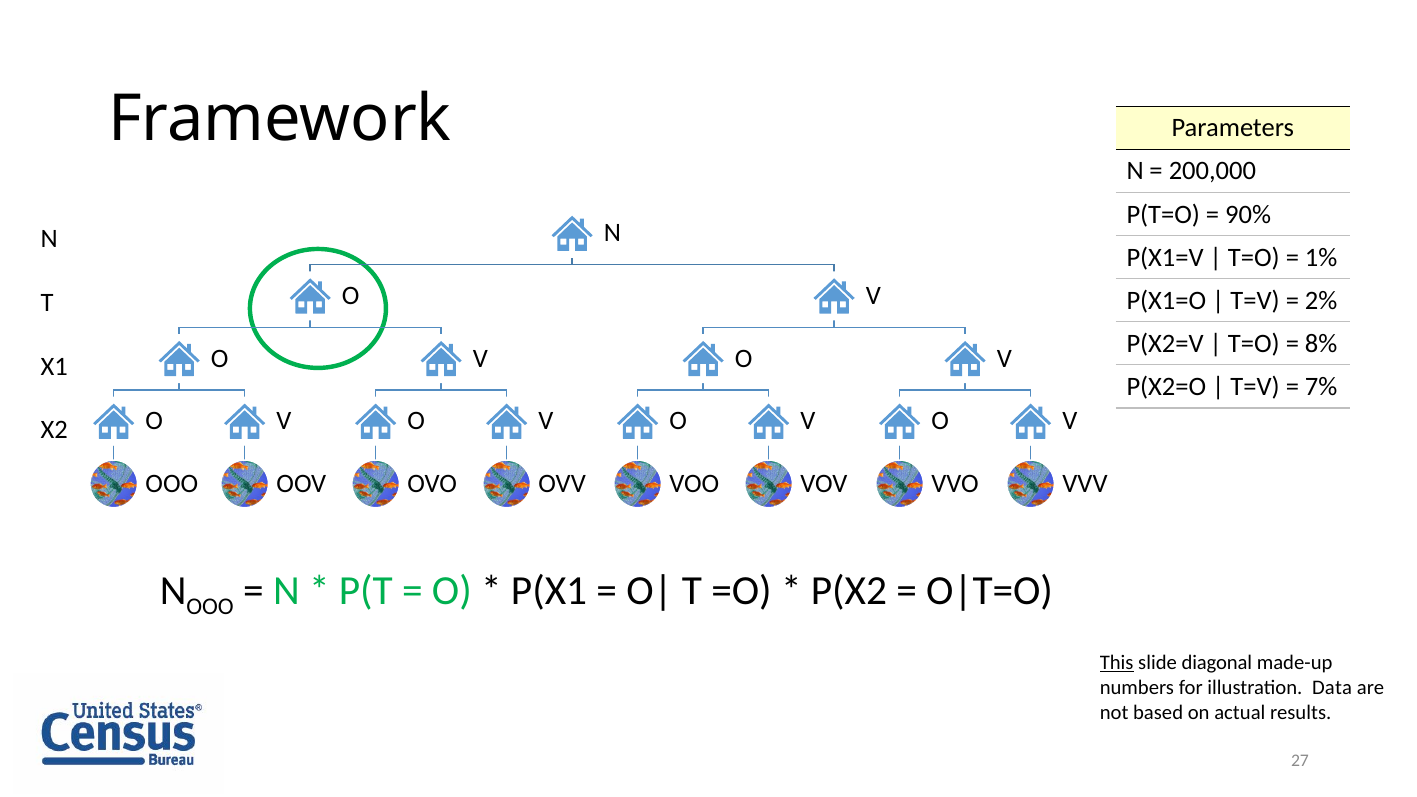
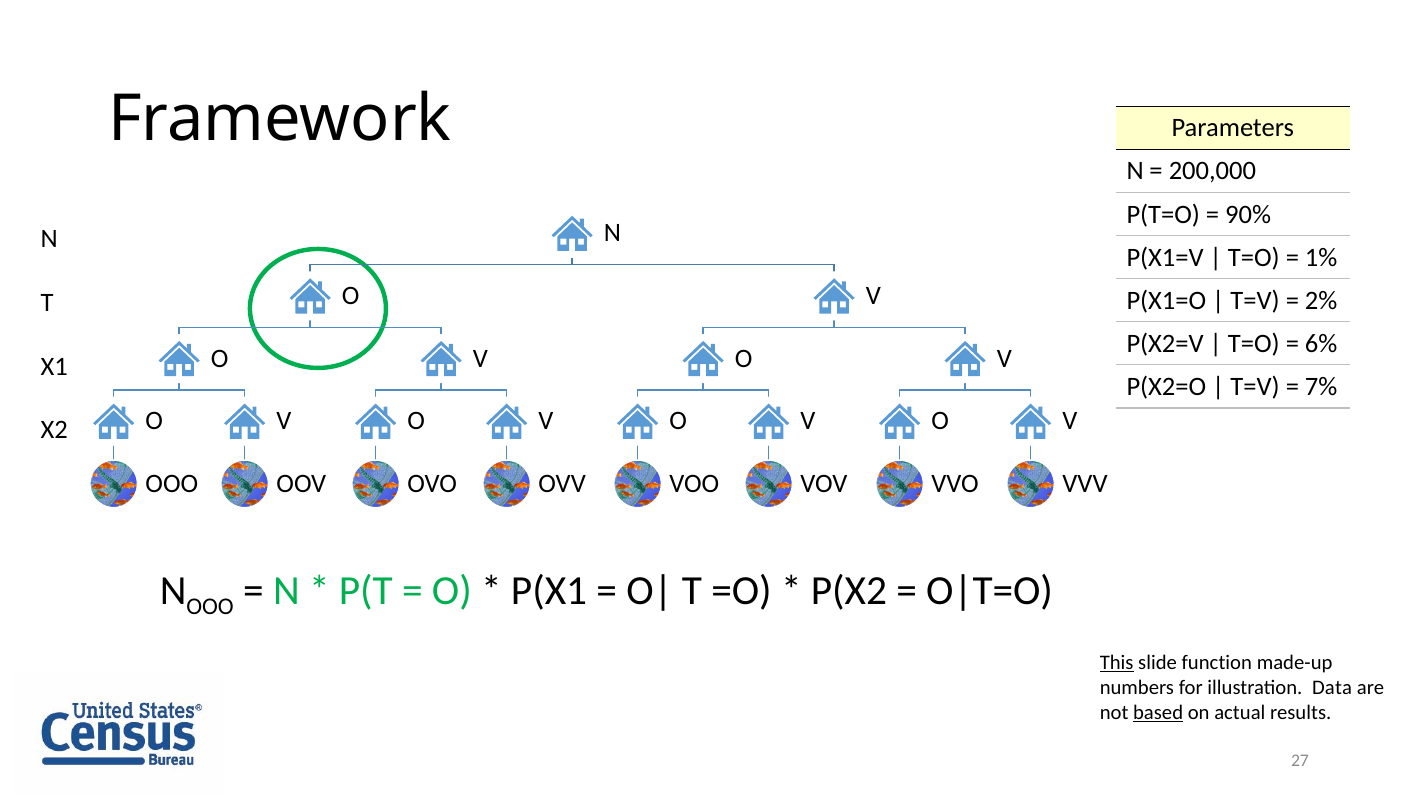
8%: 8% -> 6% (1321, 344)
diagonal: diagonal -> function (1217, 663)
based underline: none -> present (1158, 712)
